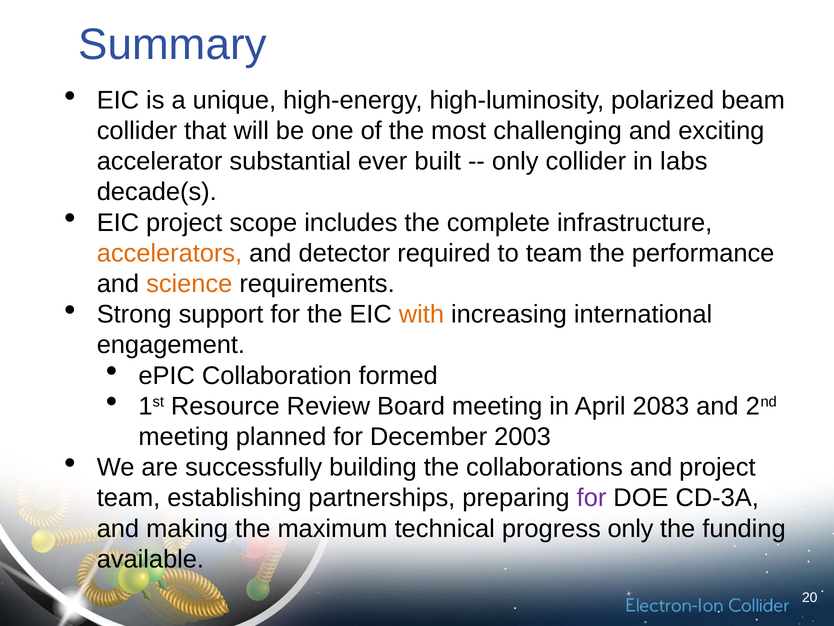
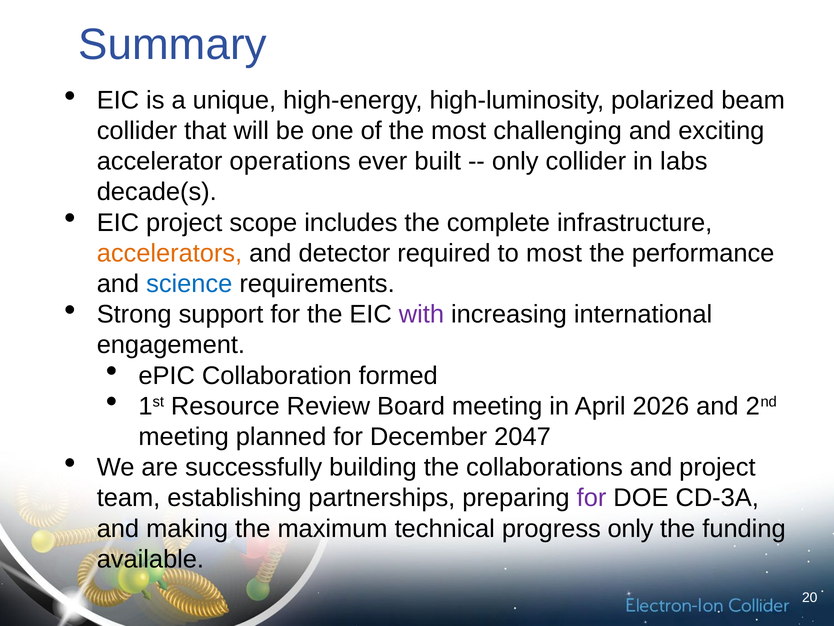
substantial: substantial -> operations (290, 161)
to team: team -> most (554, 253)
science colour: orange -> blue (189, 284)
with colour: orange -> purple (421, 314)
2083: 2083 -> 2026 (661, 406)
2003: 2003 -> 2047 (523, 436)
